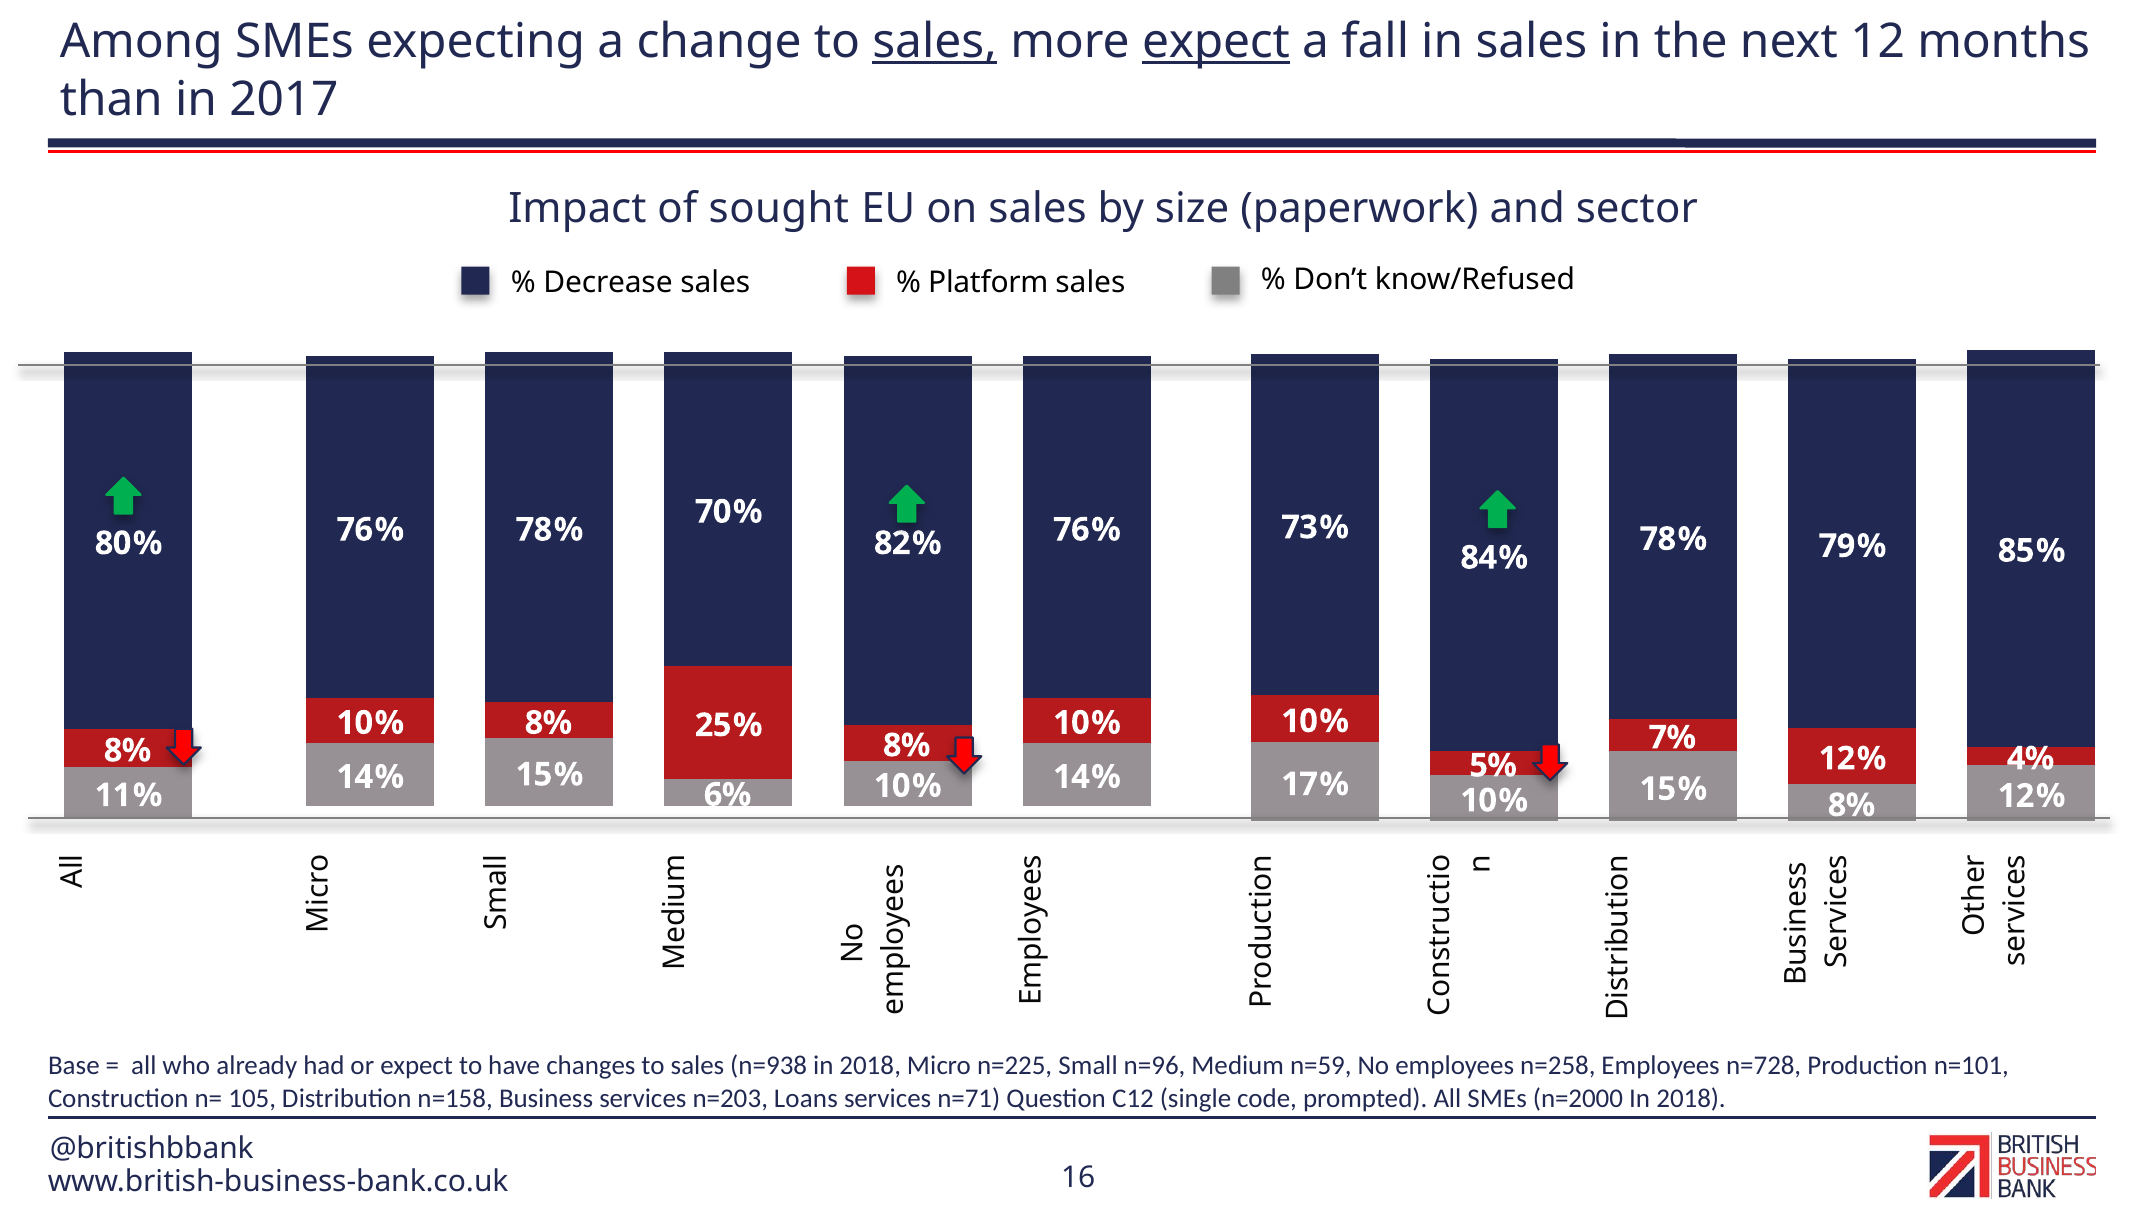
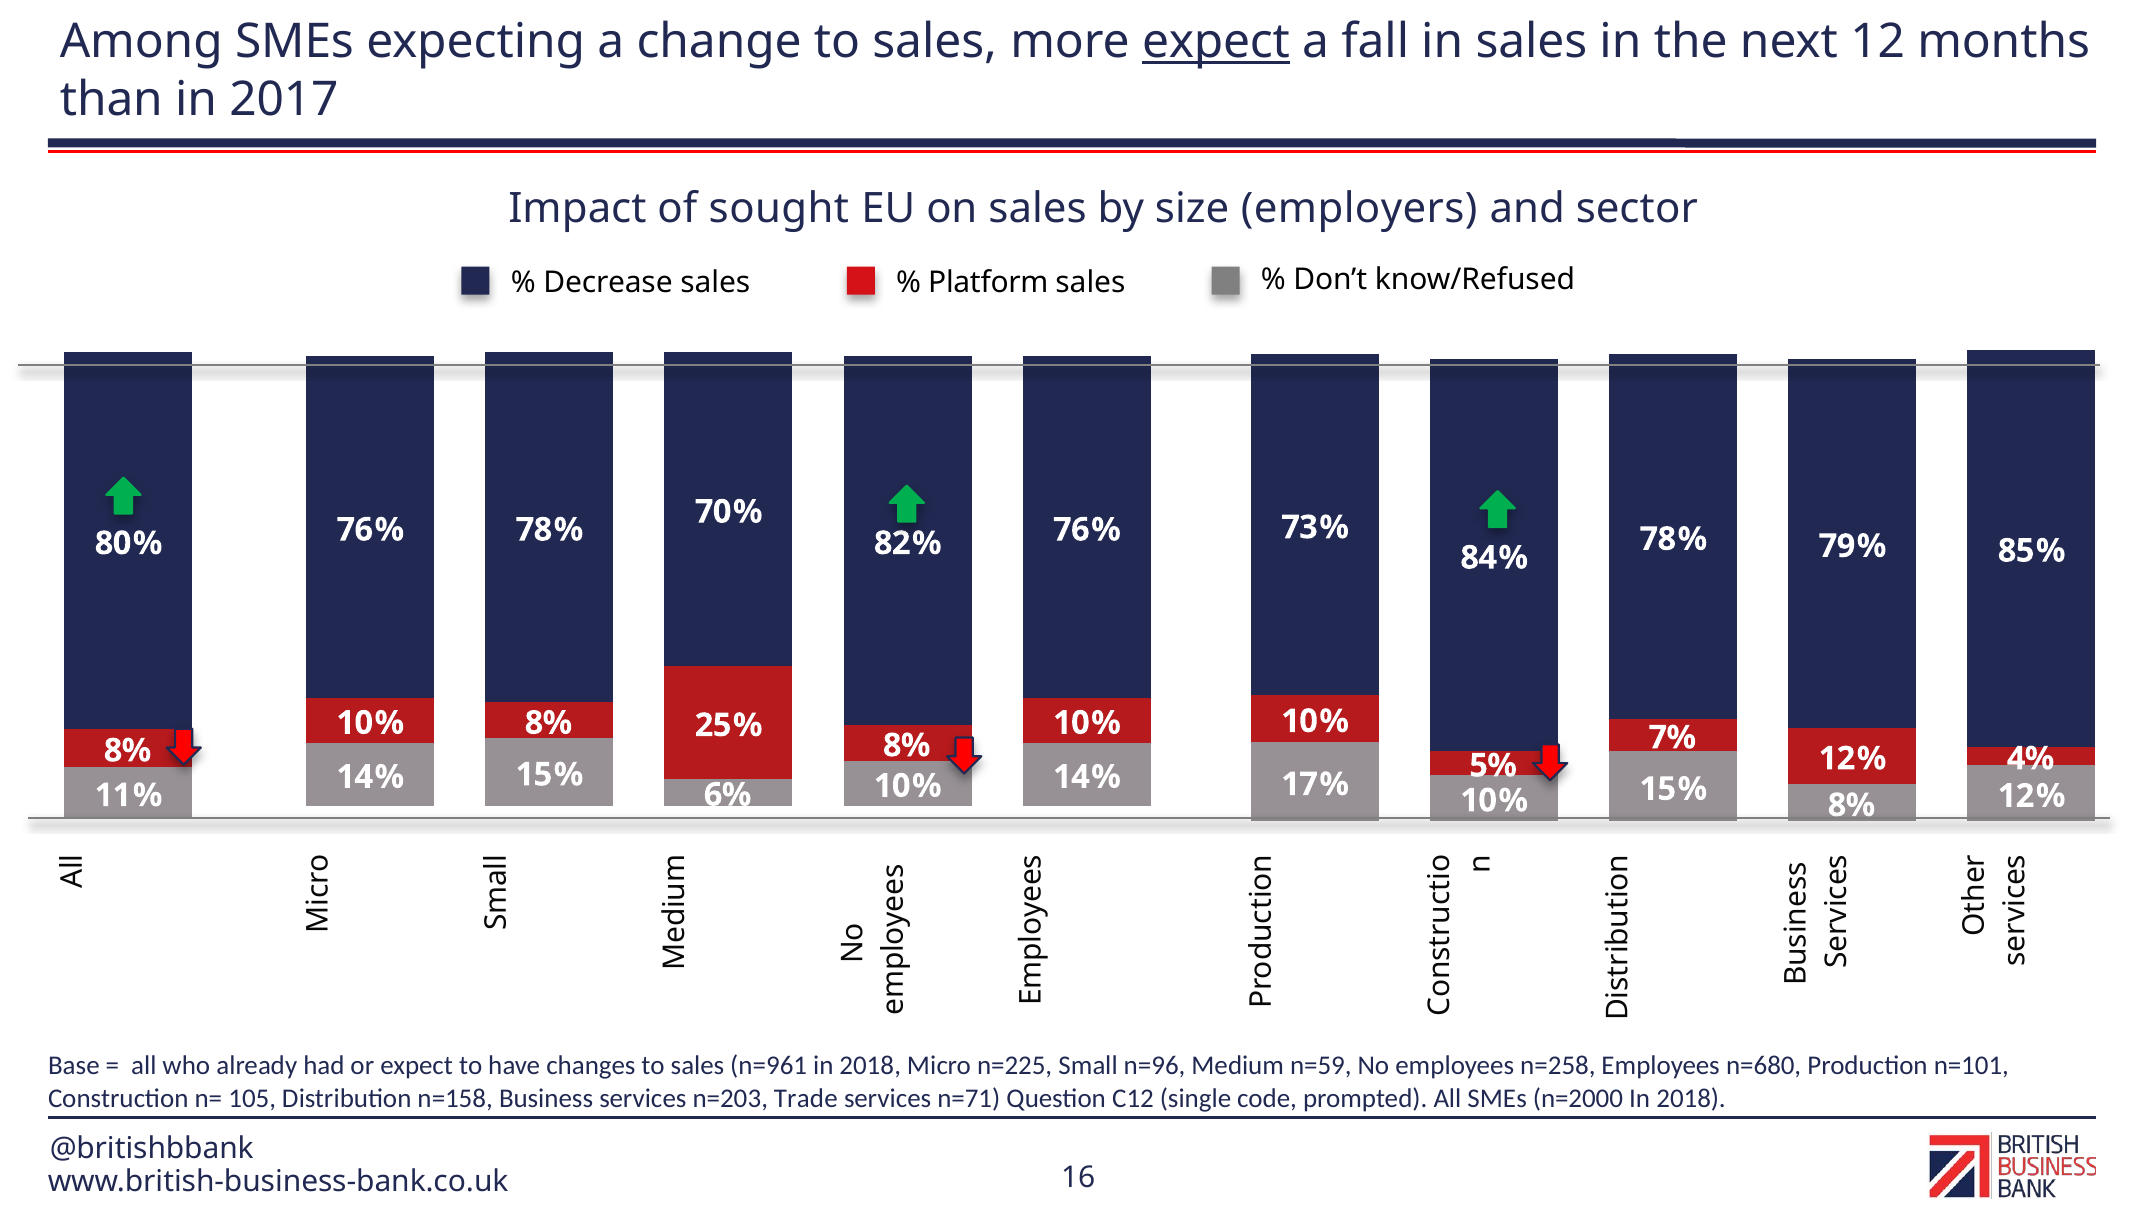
sales underline: present -> none (935, 42)
paperwork: paperwork -> employers (1359, 208)
n=938: n=938 -> n=961 (769, 1066)
n=728: n=728 -> n=680 (1764, 1066)
Loans: Loans -> Trade (806, 1098)
